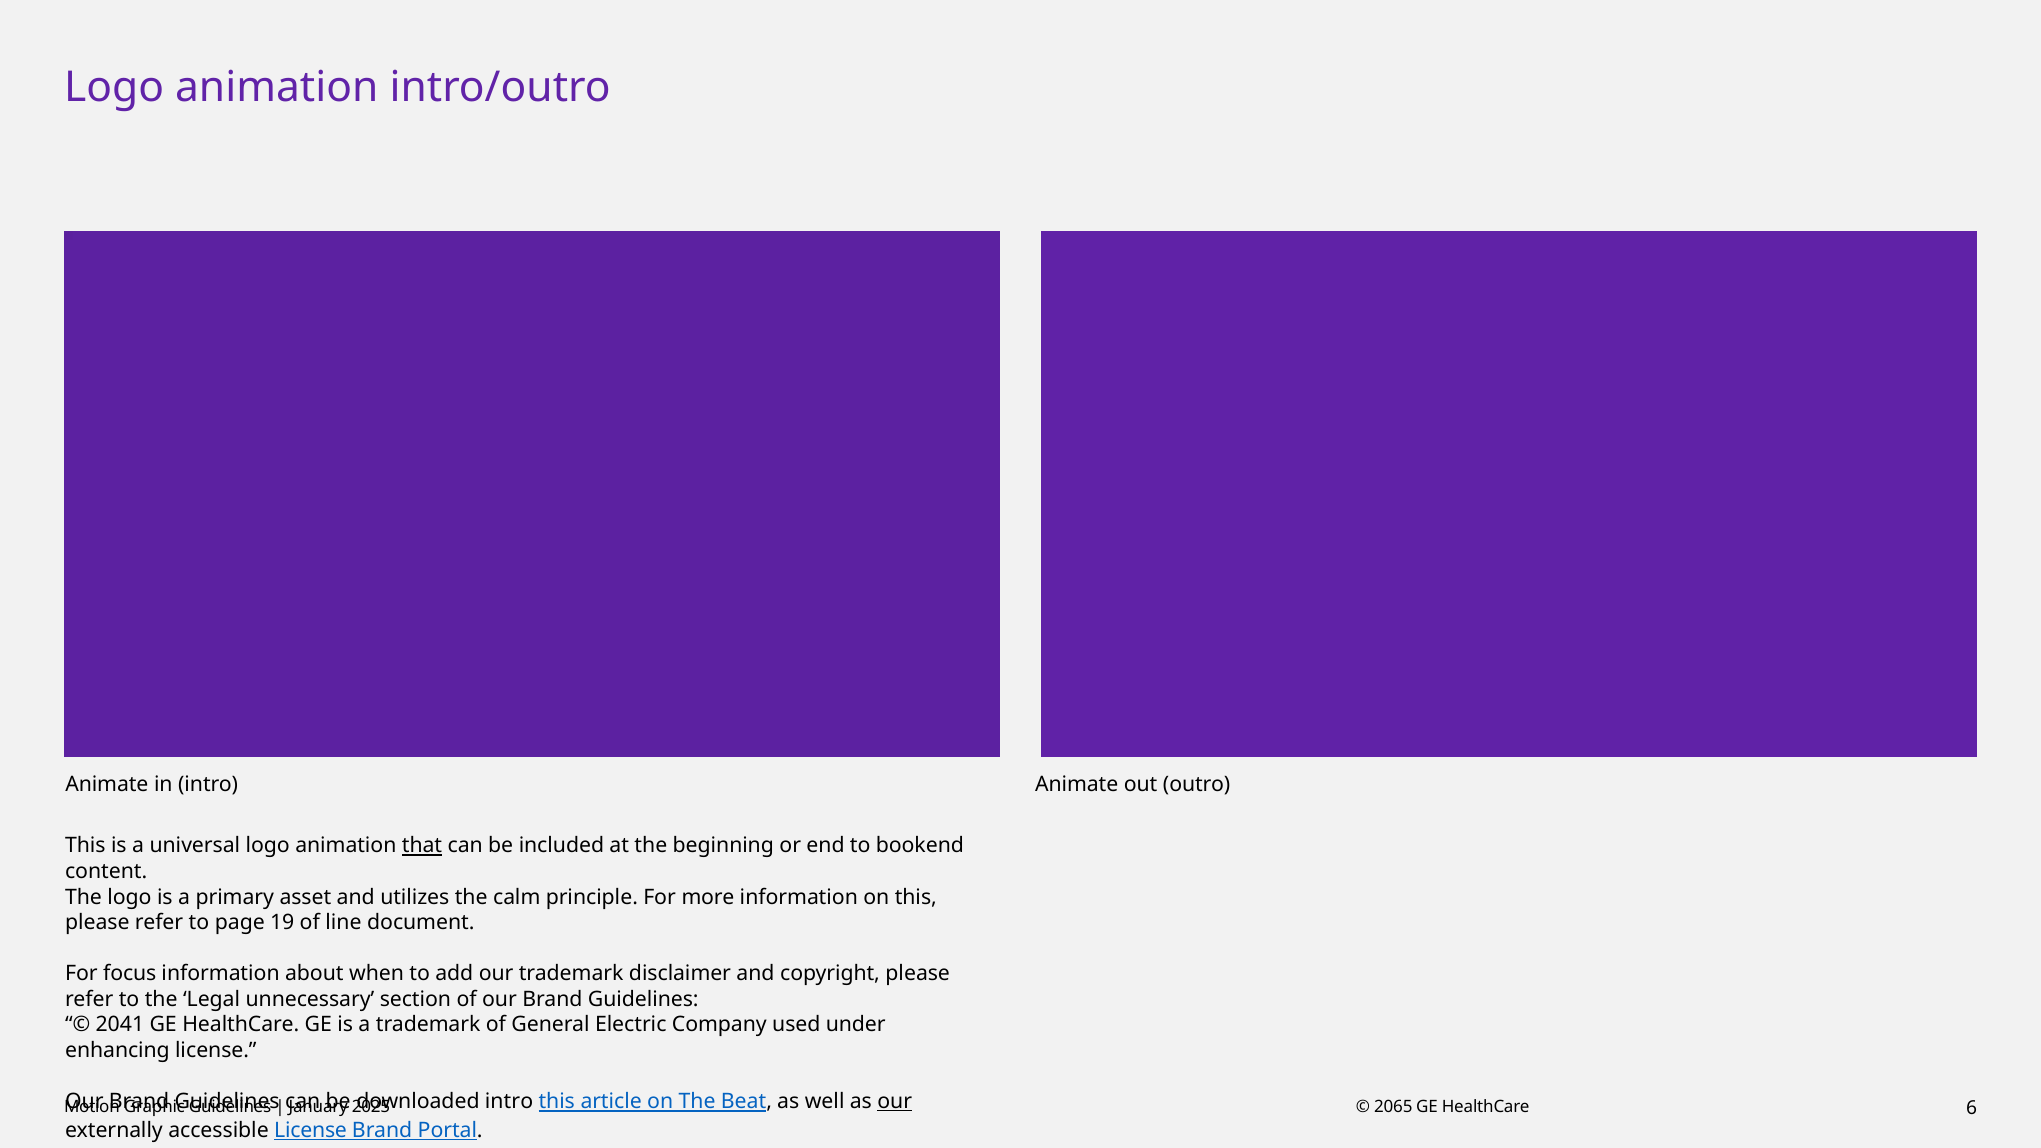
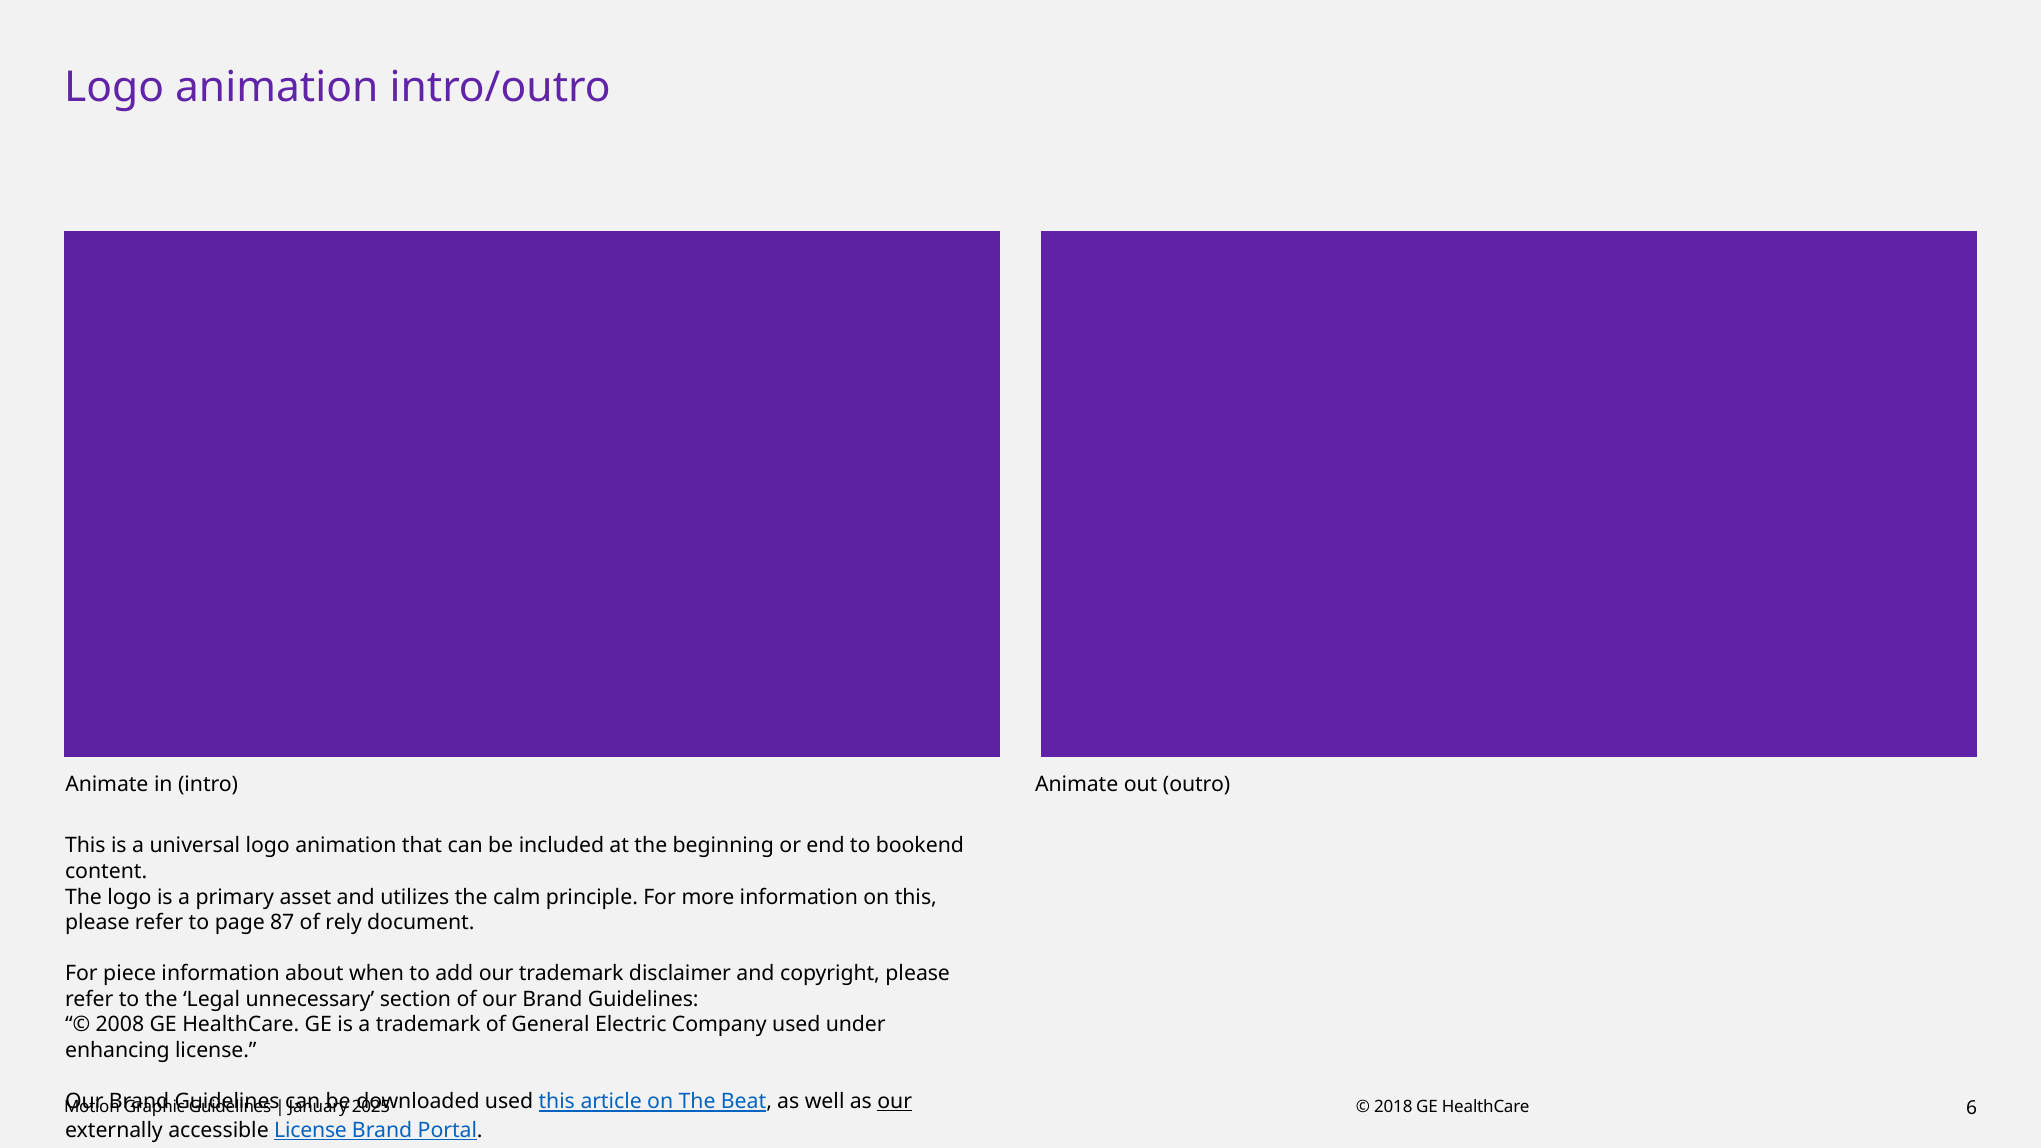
that underline: present -> none (422, 846)
19: 19 -> 87 (282, 923)
line: line -> rely (344, 923)
focus: focus -> piece (130, 974)
2041: 2041 -> 2008 (120, 1025)
intro: intro -> used (509, 1101)
2065: 2065 -> 2018 (1393, 1107)
